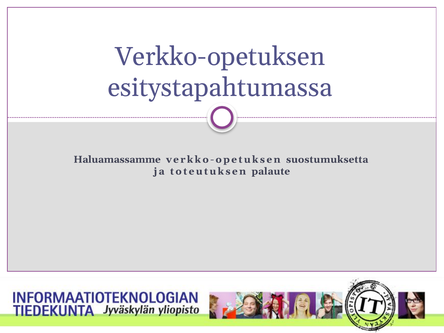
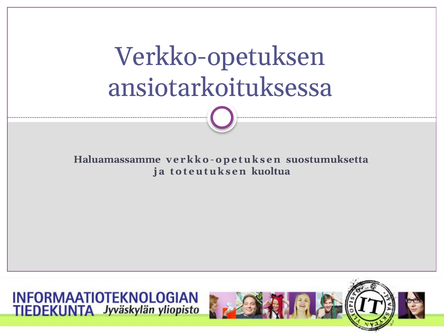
esitystapahtumassa: esitystapahtumassa -> ansiotarkoituksessa (220, 88)
palaute: palaute -> kuoltua (271, 171)
